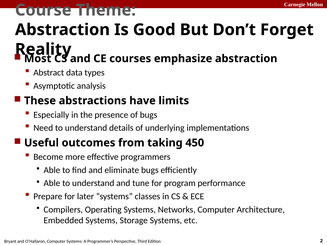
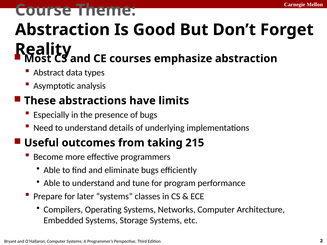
450: 450 -> 215 (195, 143)
